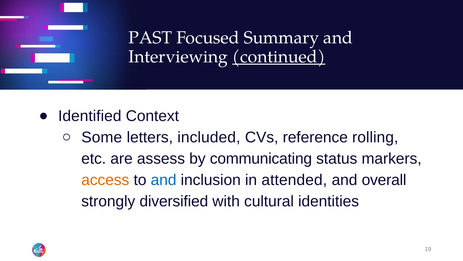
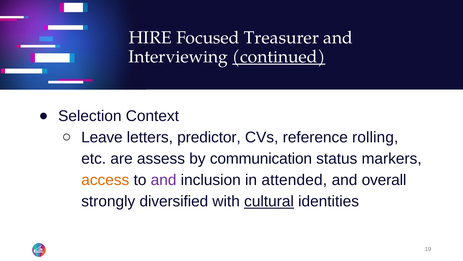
PAST: PAST -> HIRE (150, 38)
Summary: Summary -> Treasurer (281, 38)
Identified: Identified -> Selection (90, 116)
Some: Some -> Leave (102, 137)
included: included -> predictor (209, 137)
communicating: communicating -> communication (261, 159)
and colour: blue -> purple (164, 180)
cultural underline: none -> present (269, 201)
